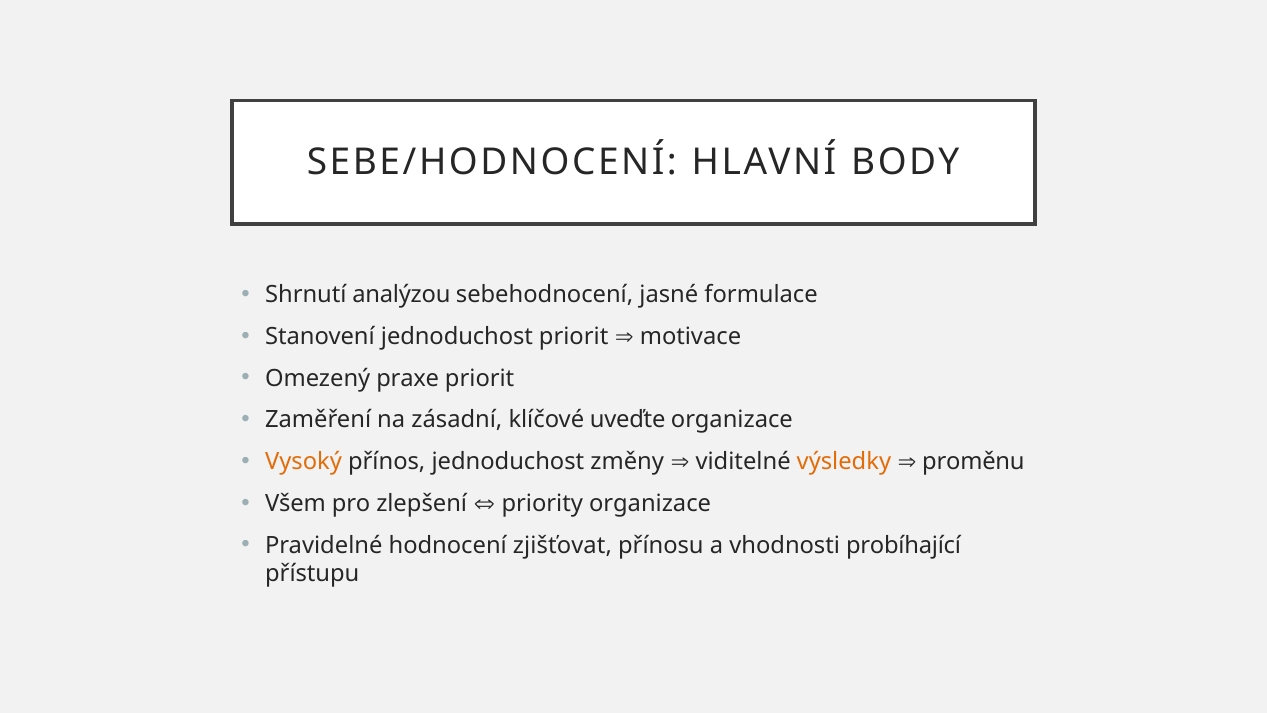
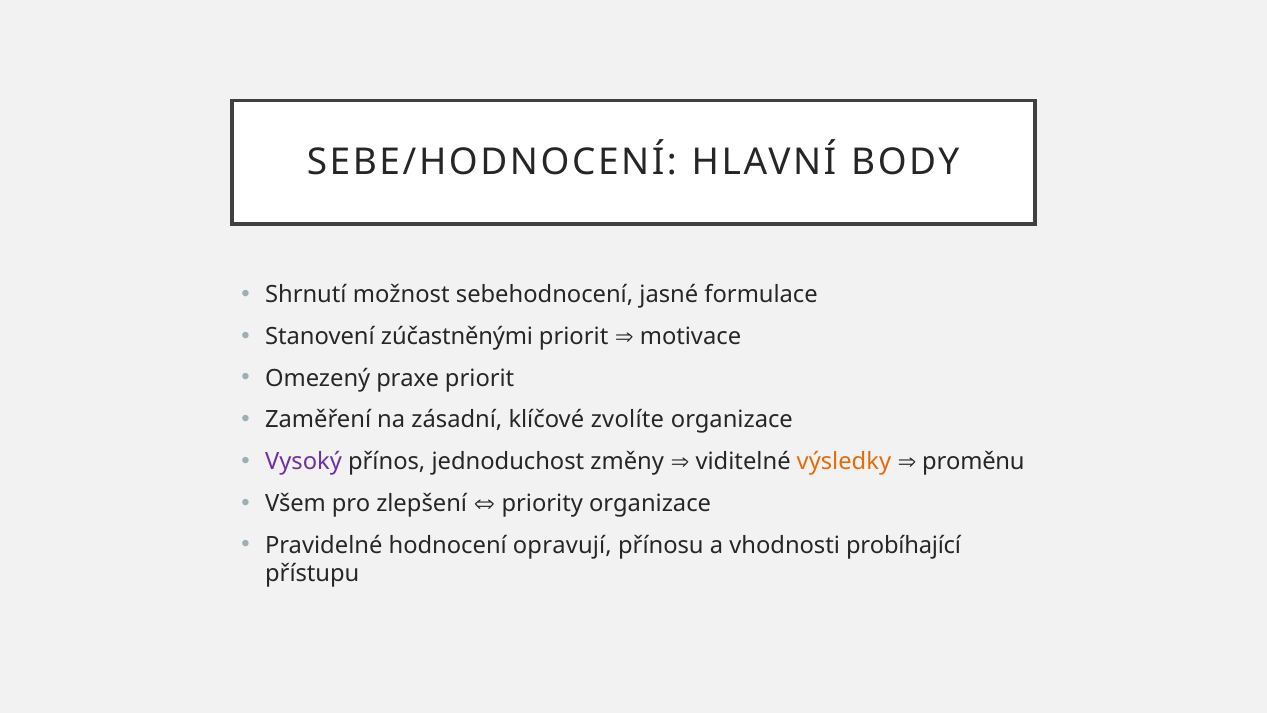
analýzou: analýzou -> možnost (401, 295)
Stanovení jednoduchost: jednoduchost -> zúčastněnými (457, 337)
uveďte: uveďte -> zvolíte (627, 420)
Vysoký colour: orange -> purple (304, 462)
zjišťovat: zjišťovat -> opravují (562, 545)
